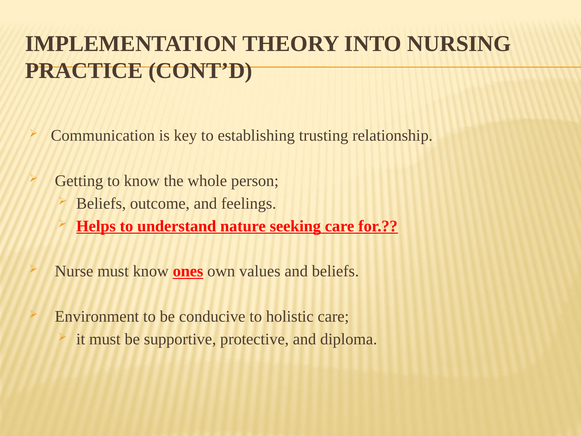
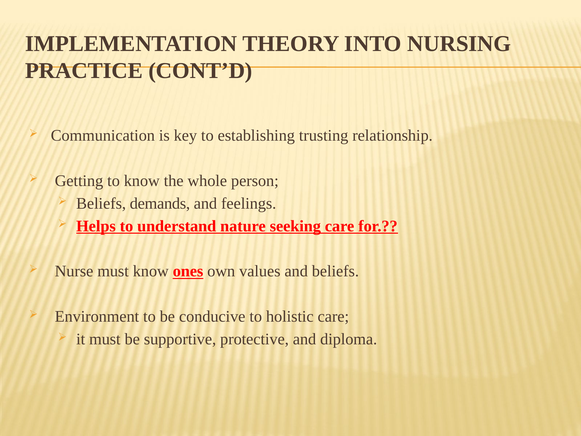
outcome: outcome -> demands (160, 203)
